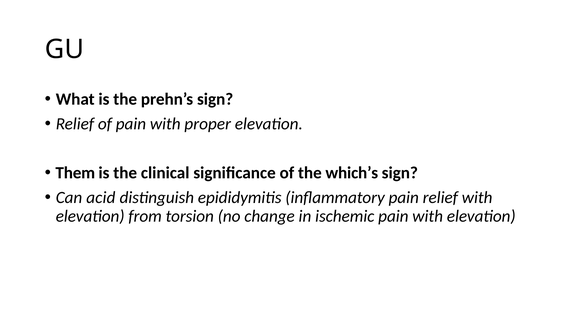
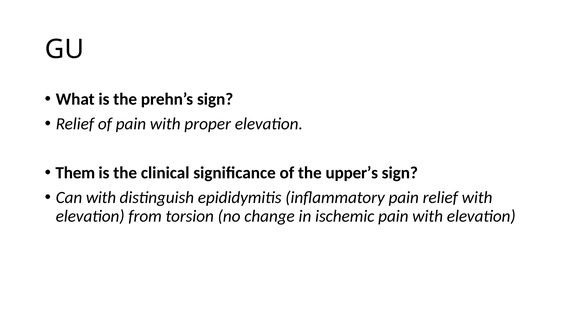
which’s: which’s -> upper’s (352, 173)
Can acid: acid -> with (101, 198)
